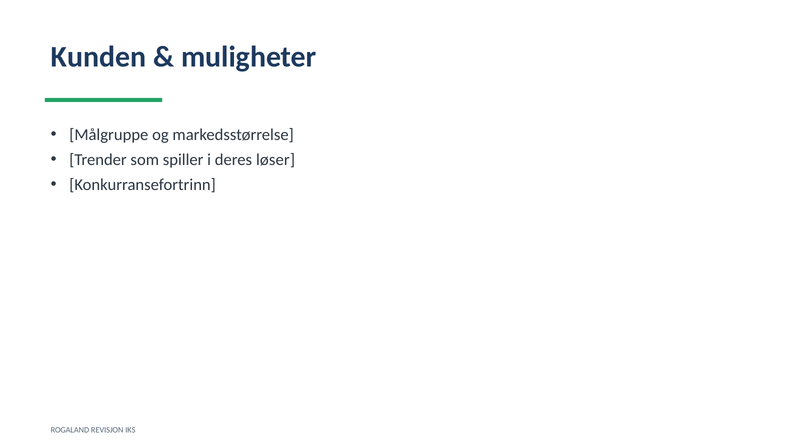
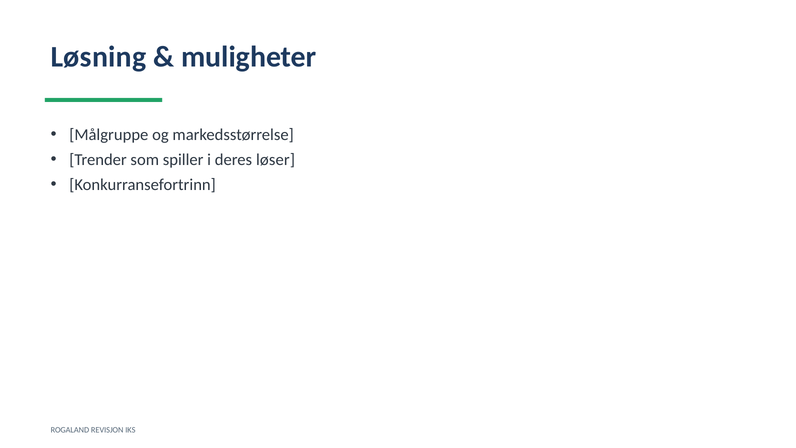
Kunden: Kunden -> Løsning (98, 57)
